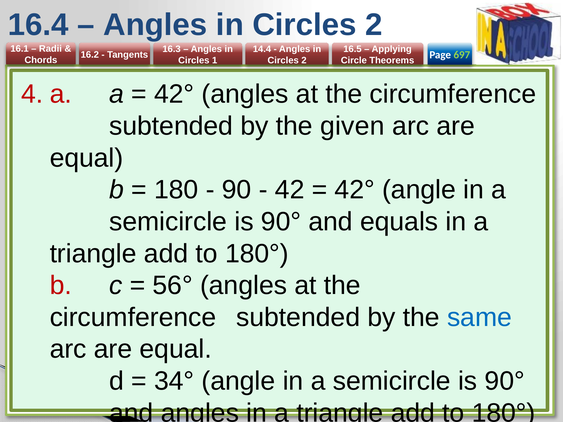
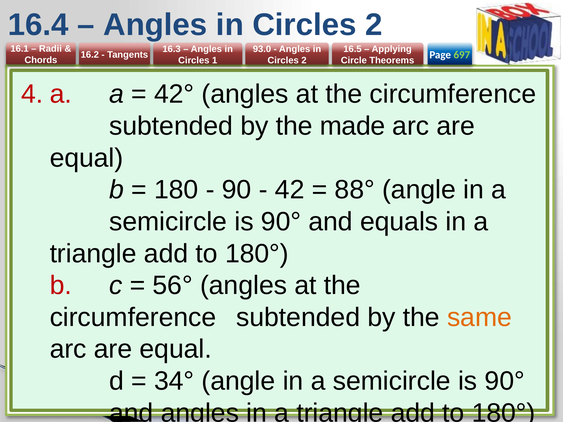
14.4: 14.4 -> 93.0 (262, 49)
given: given -> made (353, 126)
42°: 42° -> 88° (355, 190)
same colour: blue -> orange (480, 318)
